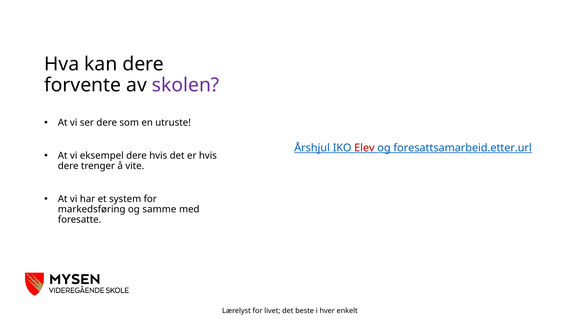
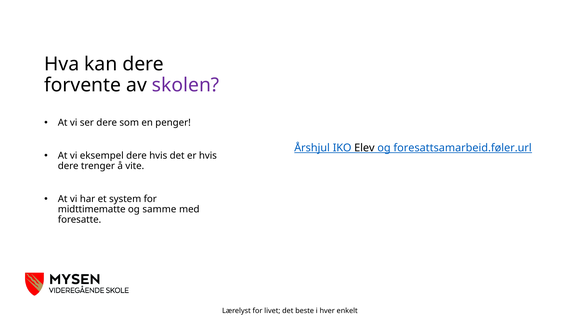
utruste: utruste -> penger (173, 123)
Elev colour: red -> black (364, 148)
foresattsamarbeid.etter.url: foresattsamarbeid.etter.url -> foresattsamarbeid.føler.url (463, 148)
markedsføring: markedsføring -> midttimematte (92, 209)
